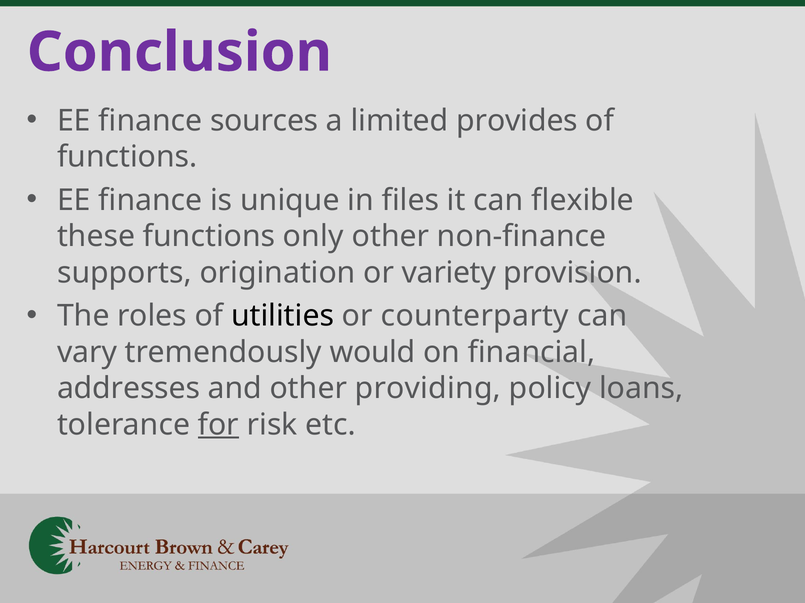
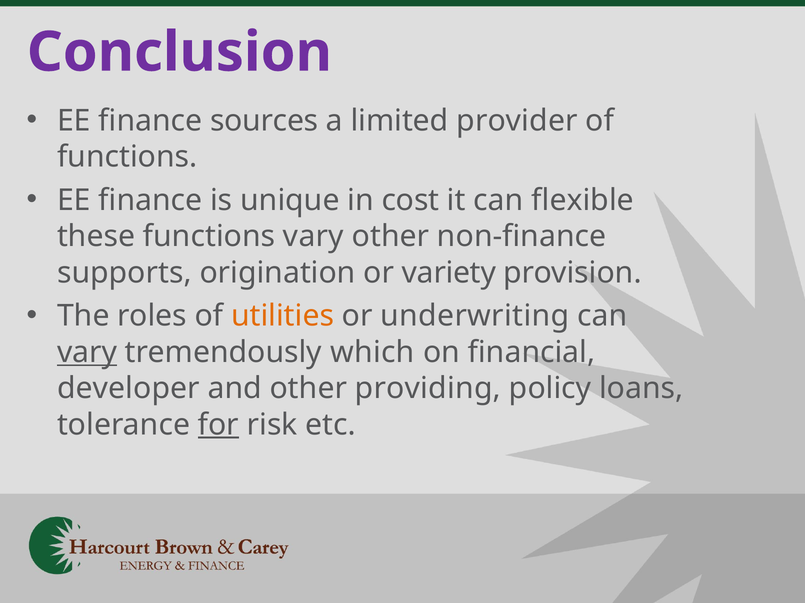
provides: provides -> provider (517, 121)
files: files -> cost (410, 201)
functions only: only -> vary (313, 237)
utilities colour: black -> orange (283, 316)
counterparty: counterparty -> underwriting (475, 316)
vary underline: none -> present (87, 353)
would: would -> which (372, 353)
addresses: addresses -> developer (129, 389)
